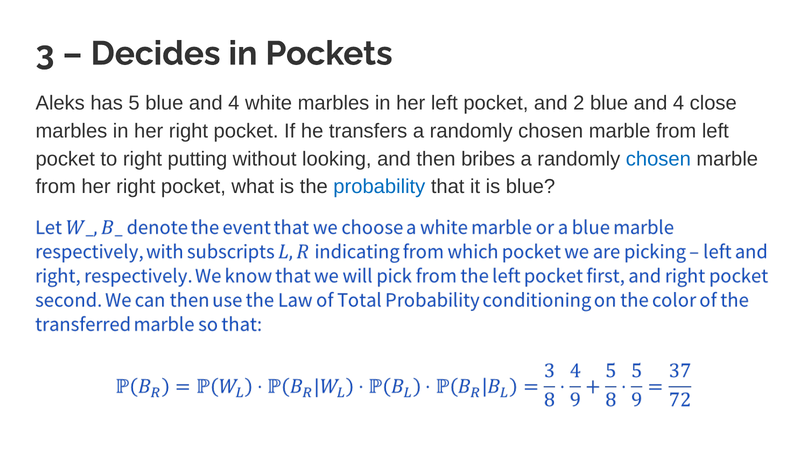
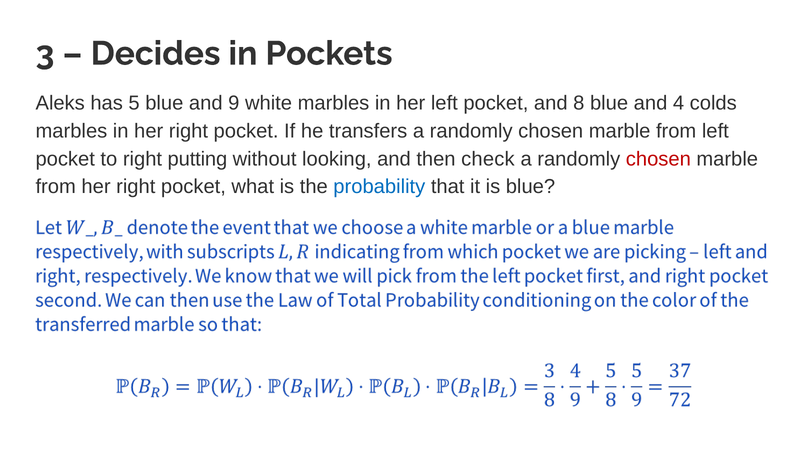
5 blue and 4: 4 -> 9 (234, 103)
2: 2 -> 8 (579, 103)
close: close -> colds (713, 103)
bribes: bribes -> check (488, 159)
chosen colour: blue -> red (658, 159)
